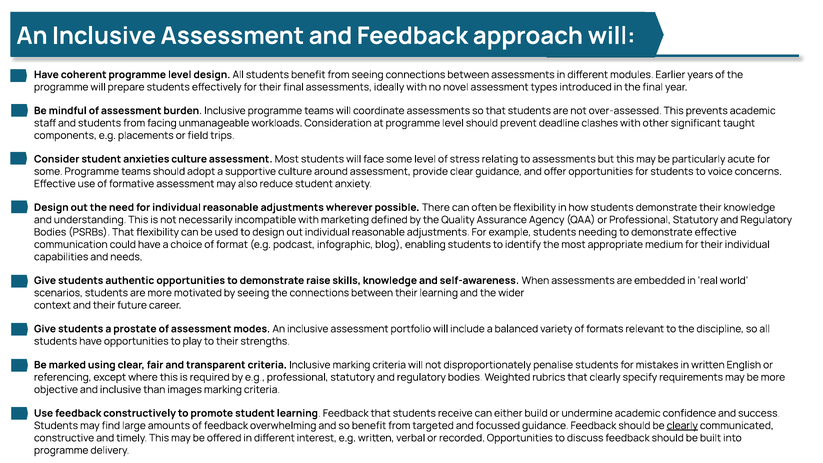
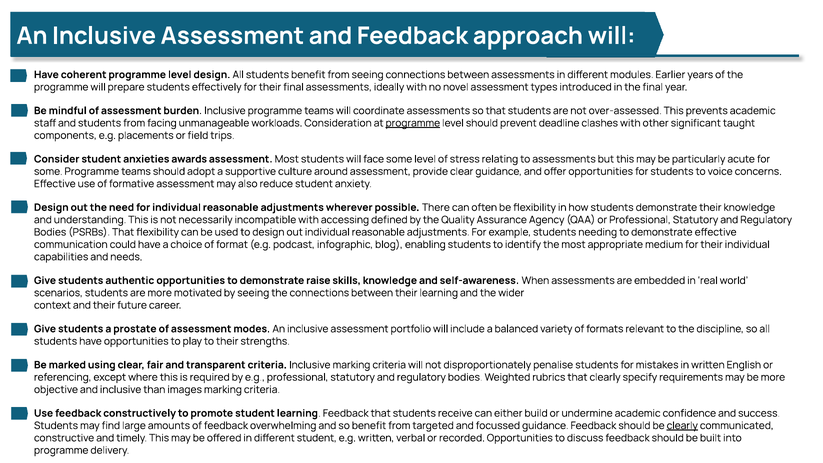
programme underline: none -> present (413, 123)
anxieties culture: culture -> awards (189, 159)
marketing: marketing -> accessing (345, 220)
different interest: interest -> student (317, 438)
